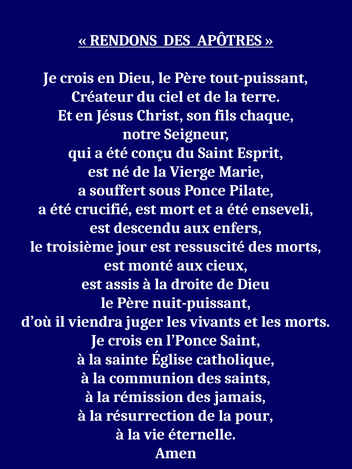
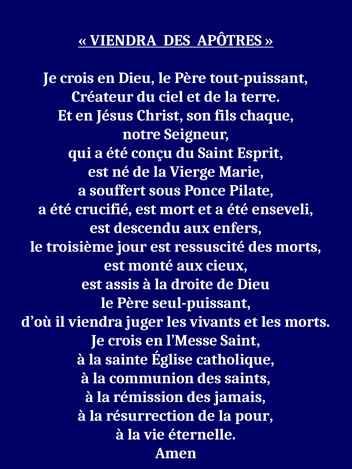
RENDONS: RENDONS -> VIENDRA (123, 40)
nuit-puissant: nuit-puissant -> seul-puissant (202, 303)
l’Ponce: l’Ponce -> l’Messe (192, 341)
